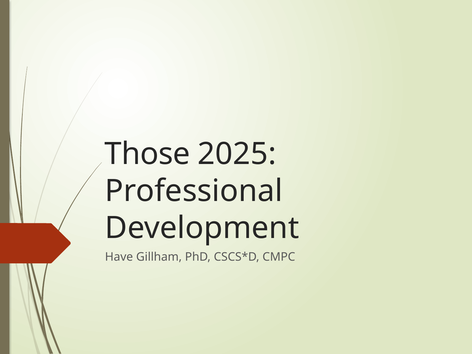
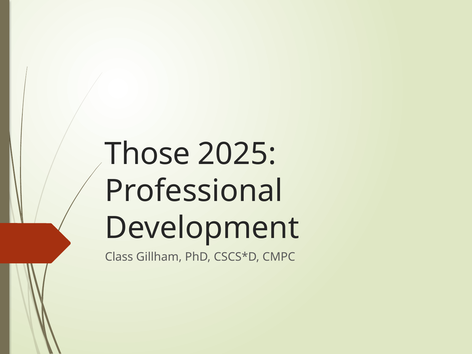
Have: Have -> Class (119, 257)
